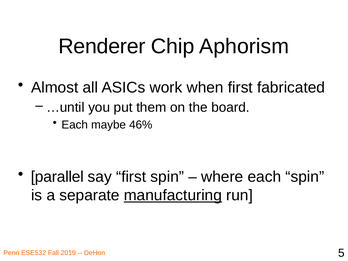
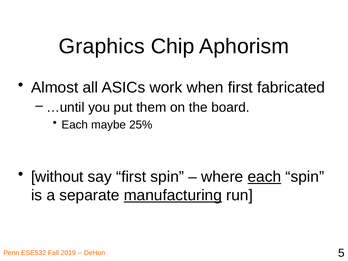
Renderer: Renderer -> Graphics (102, 46)
46%: 46% -> 25% (141, 125)
parallel: parallel -> without (57, 177)
each underline: none -> present (264, 177)
